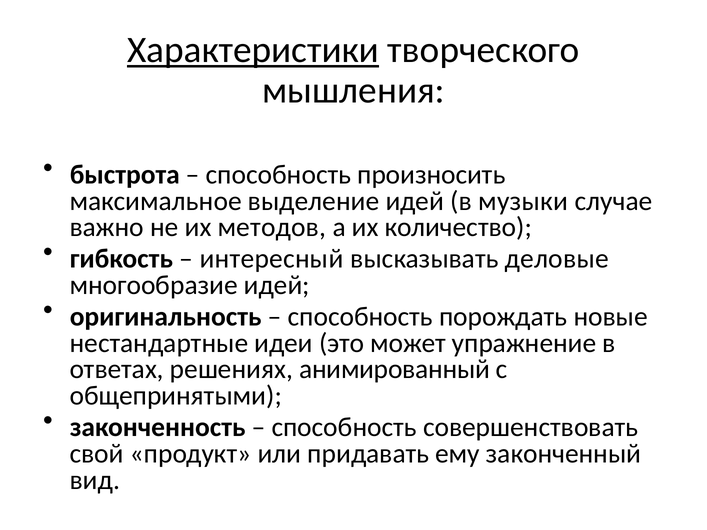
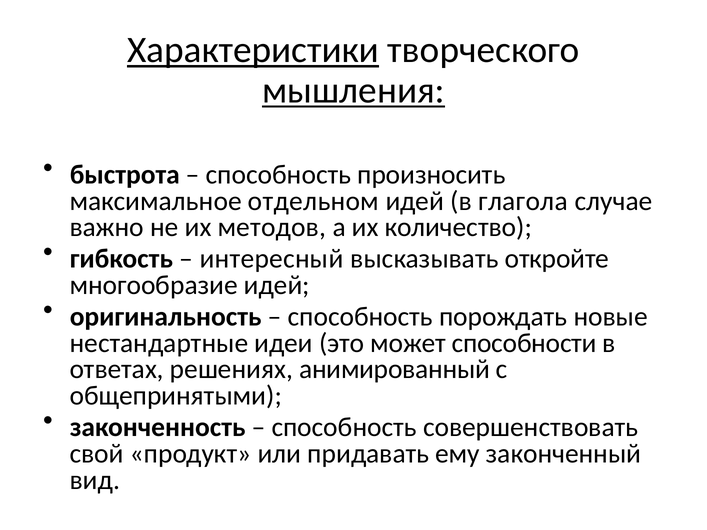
мышления underline: none -> present (353, 90)
выделение: выделение -> отдельном (313, 201)
музыки: музыки -> глагола (523, 201)
деловые: деловые -> откройте (557, 259)
упражнение: упражнение -> способности (524, 343)
